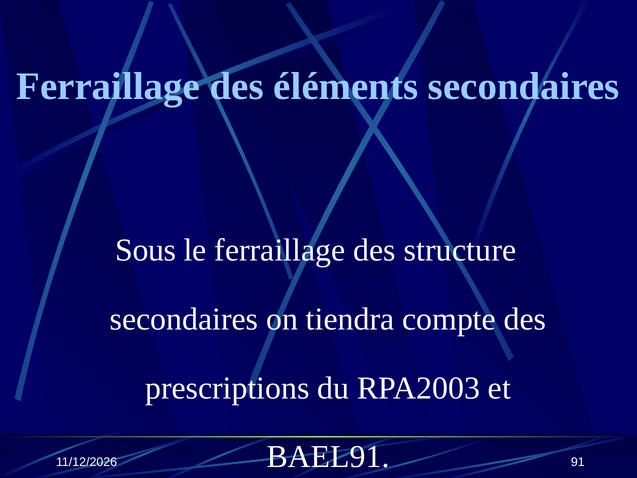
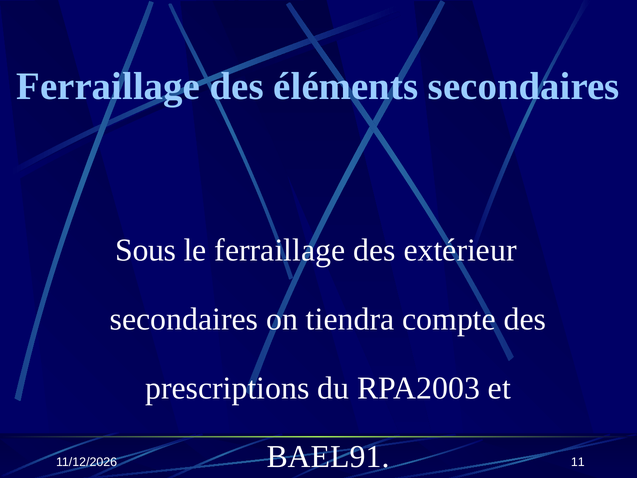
structure: structure -> extérieur (460, 250)
91: 91 -> 11 (578, 462)
